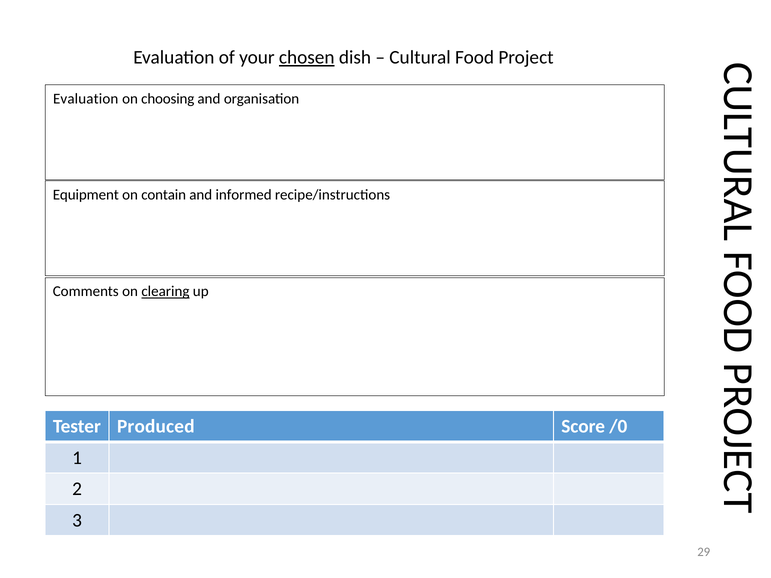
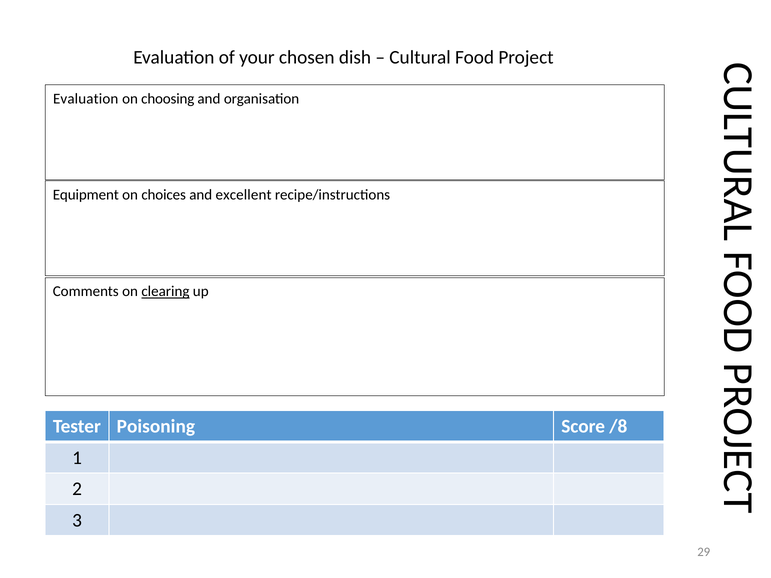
chosen underline: present -> none (307, 57)
contain: contain -> choices (164, 195)
informed: informed -> excellent (244, 195)
Produced: Produced -> Poisoning (156, 427)
/0: /0 -> /8 (618, 427)
